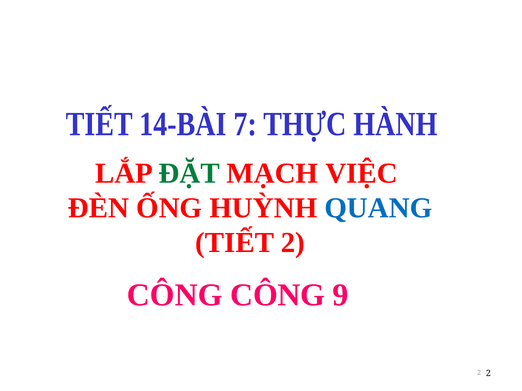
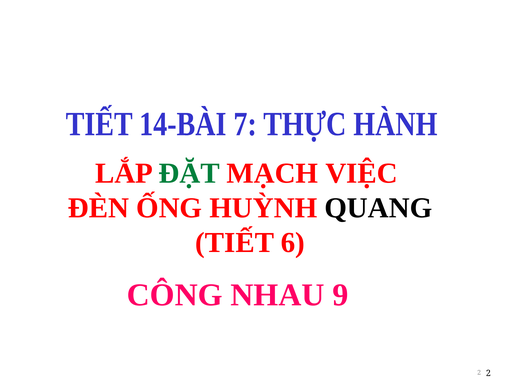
QUANG colour: blue -> black (378, 208)
TIẾT 2: 2 -> 6 (293, 243)
CÔNG CÔNG: CÔNG -> NHAU (277, 295)
